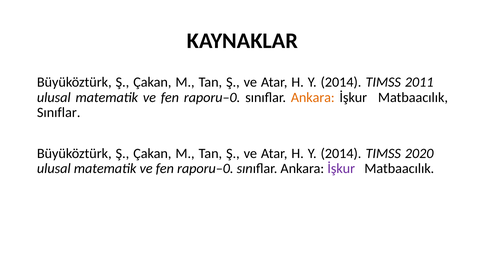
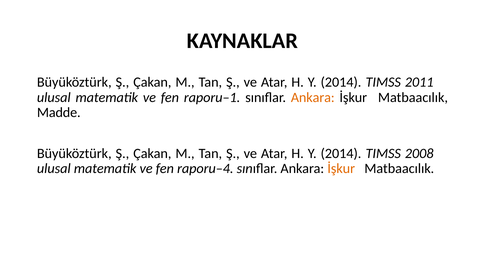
raporu–0: raporu–0 -> raporu–1 (212, 97)
Sınıflar: Sınıflar -> Madde (59, 113)
2020: 2020 -> 2008 (419, 153)
raporu–0: raporu–0 -> raporu–4 (205, 169)
İşkur colour: purple -> orange (341, 169)
